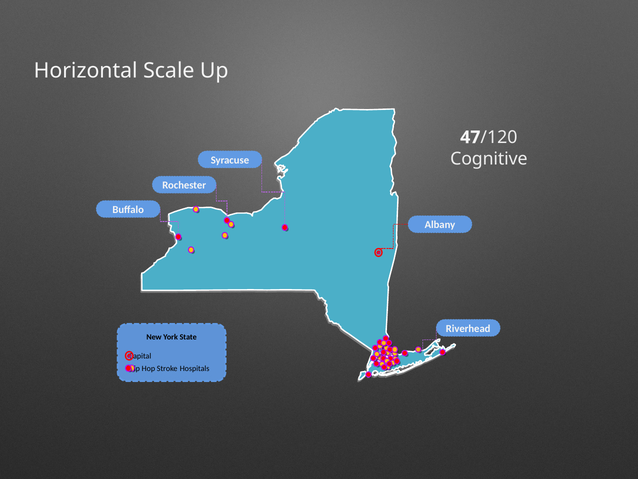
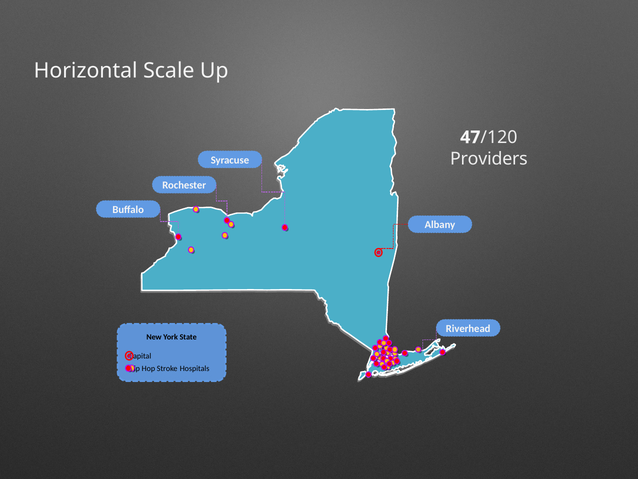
Cognitive: Cognitive -> Providers (489, 159)
